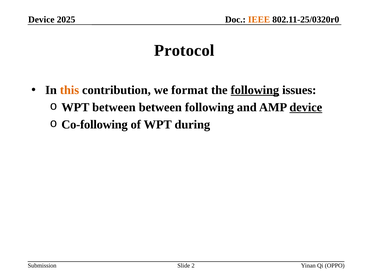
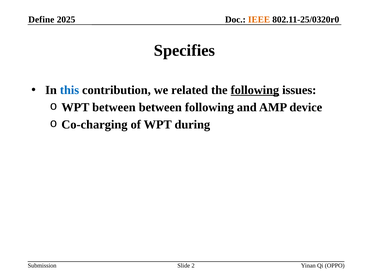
Device: Device -> Define (41, 20)
Protocol: Protocol -> Specifies (184, 50)
this colour: orange -> blue (69, 90)
format: format -> related (190, 90)
device underline: present -> none (306, 107)
Co-following: Co-following -> Co-charging (94, 124)
